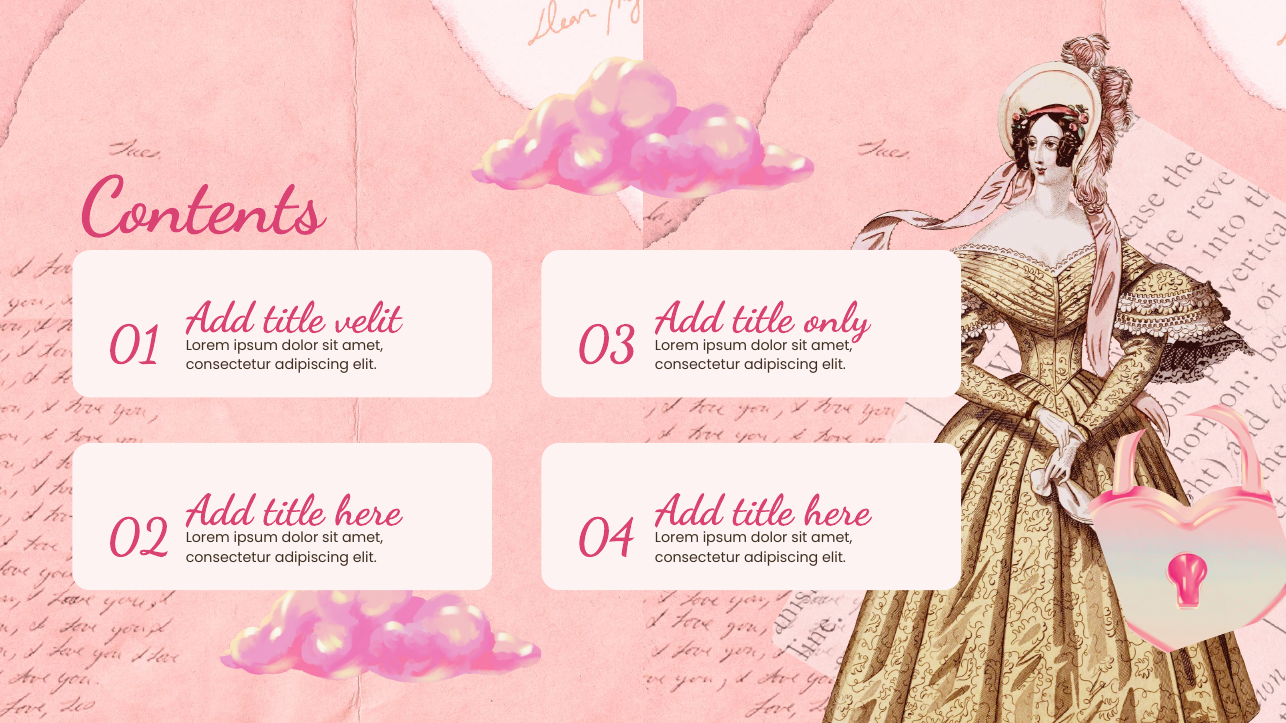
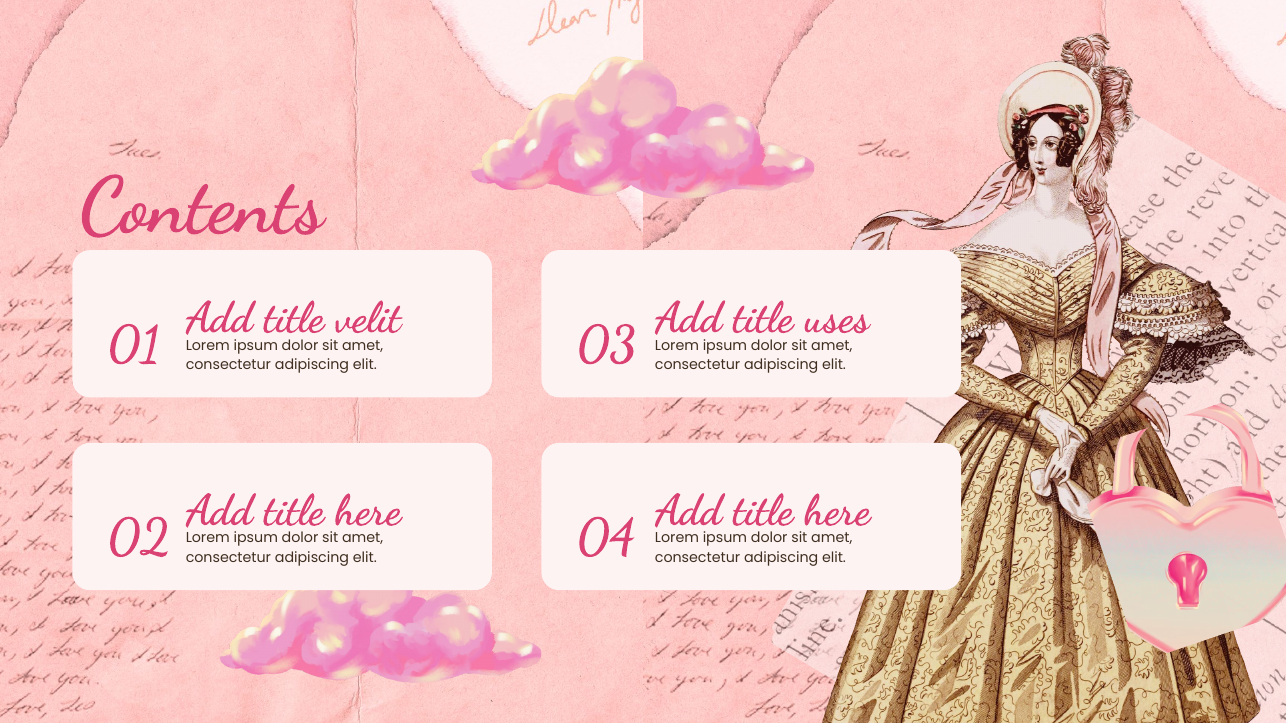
only: only -> uses (837, 317)
